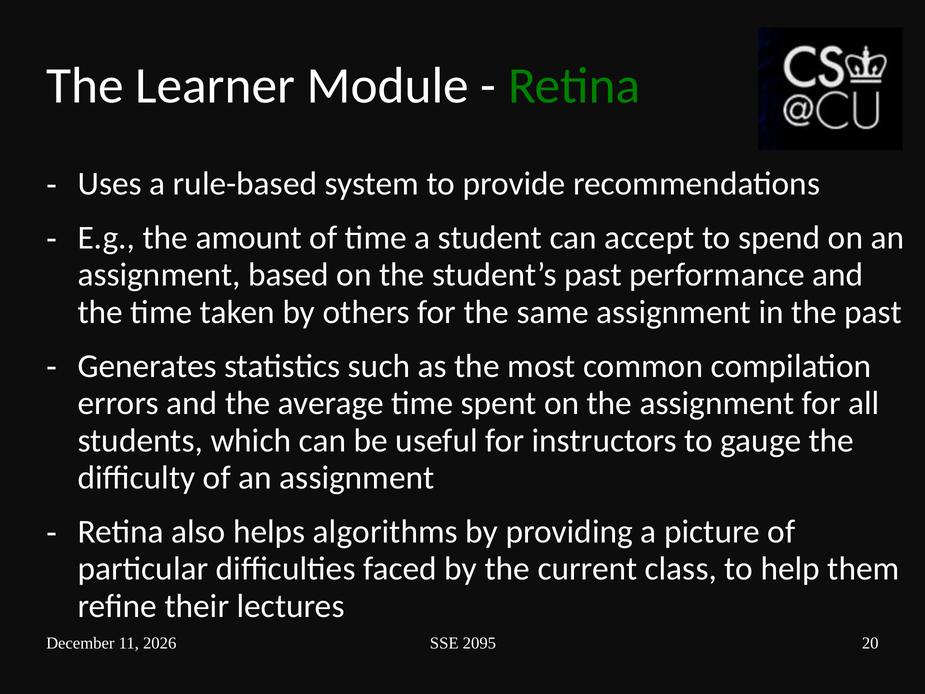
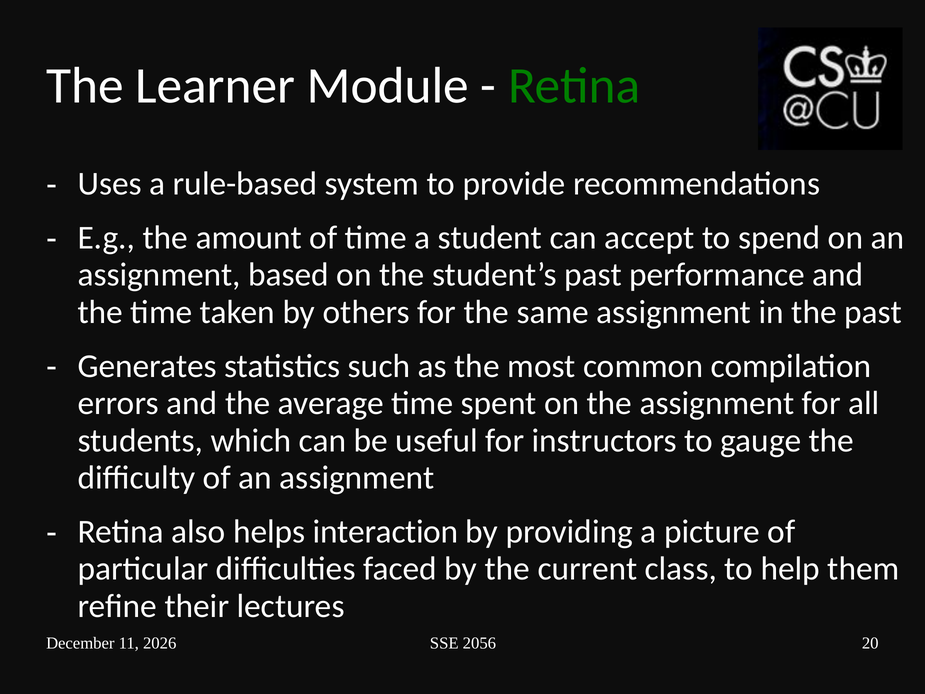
algorithms: algorithms -> interaction (386, 531)
2095: 2095 -> 2056 (479, 643)
